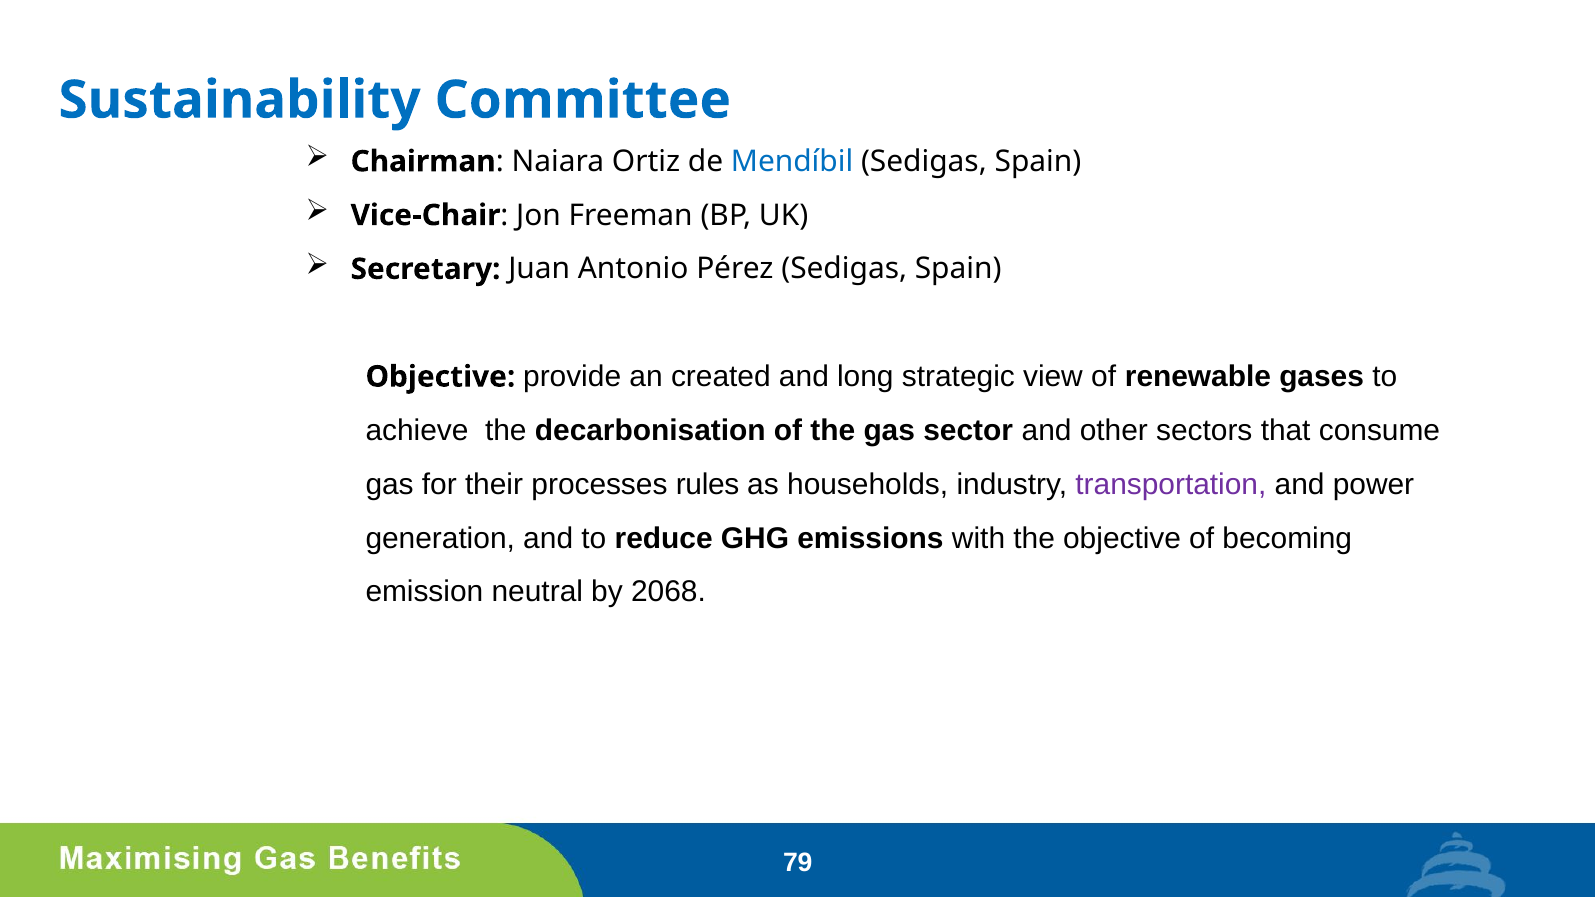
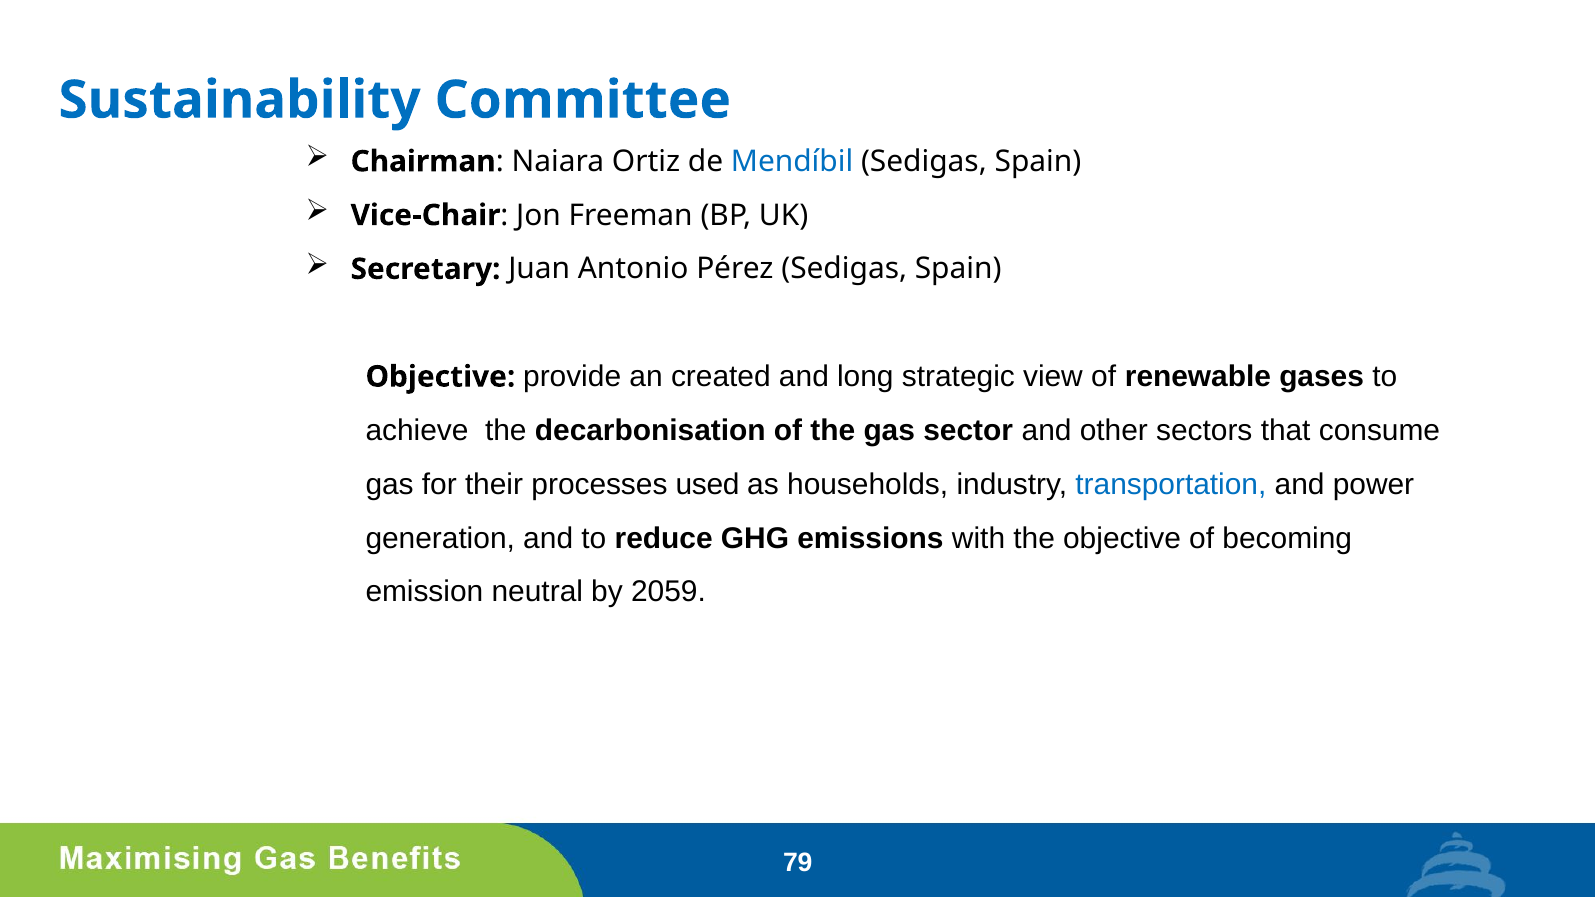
rules: rules -> used (708, 484)
transportation colour: purple -> blue (1171, 484)
2068: 2068 -> 2059 (668, 592)
